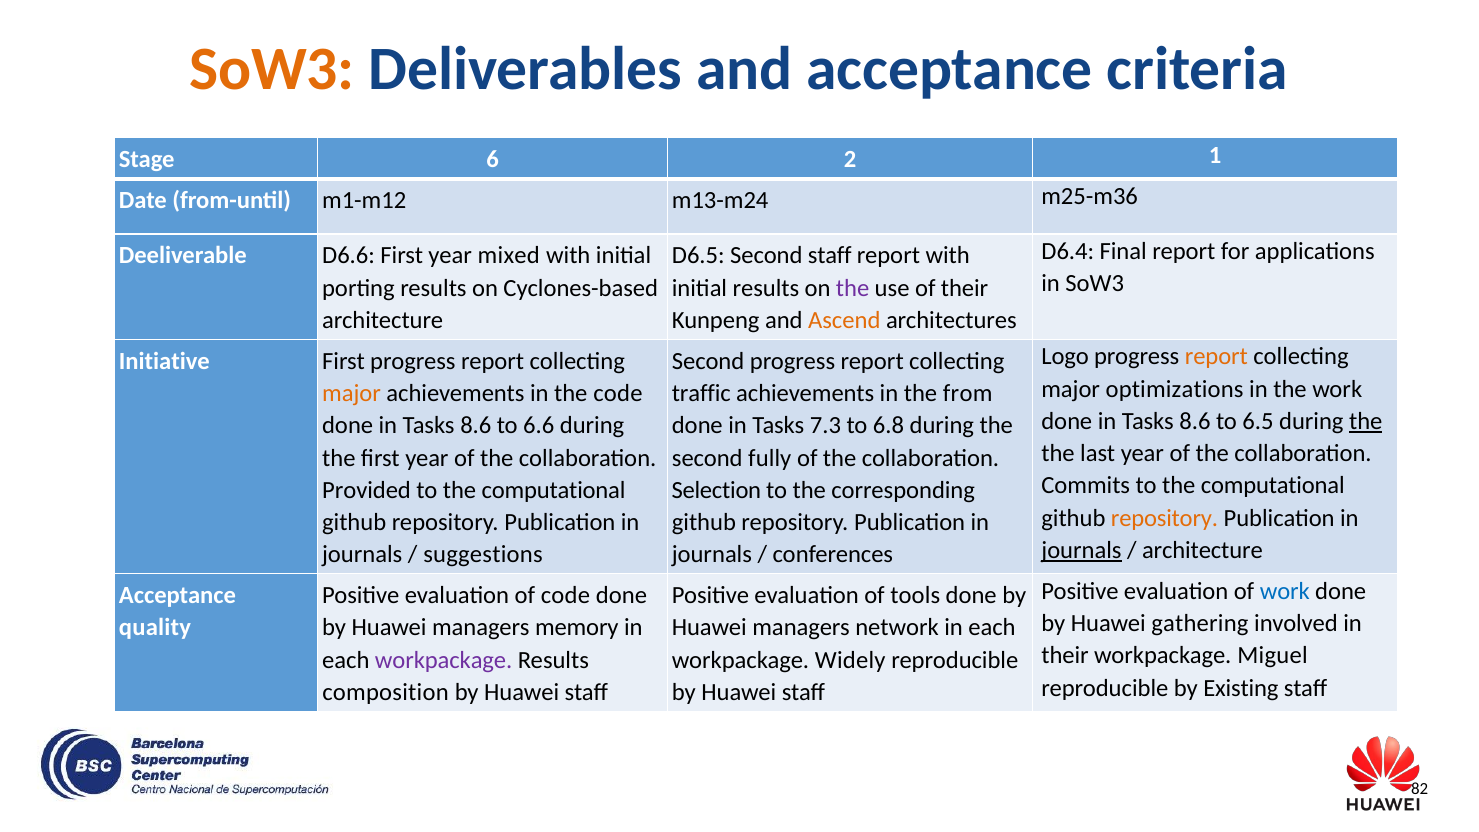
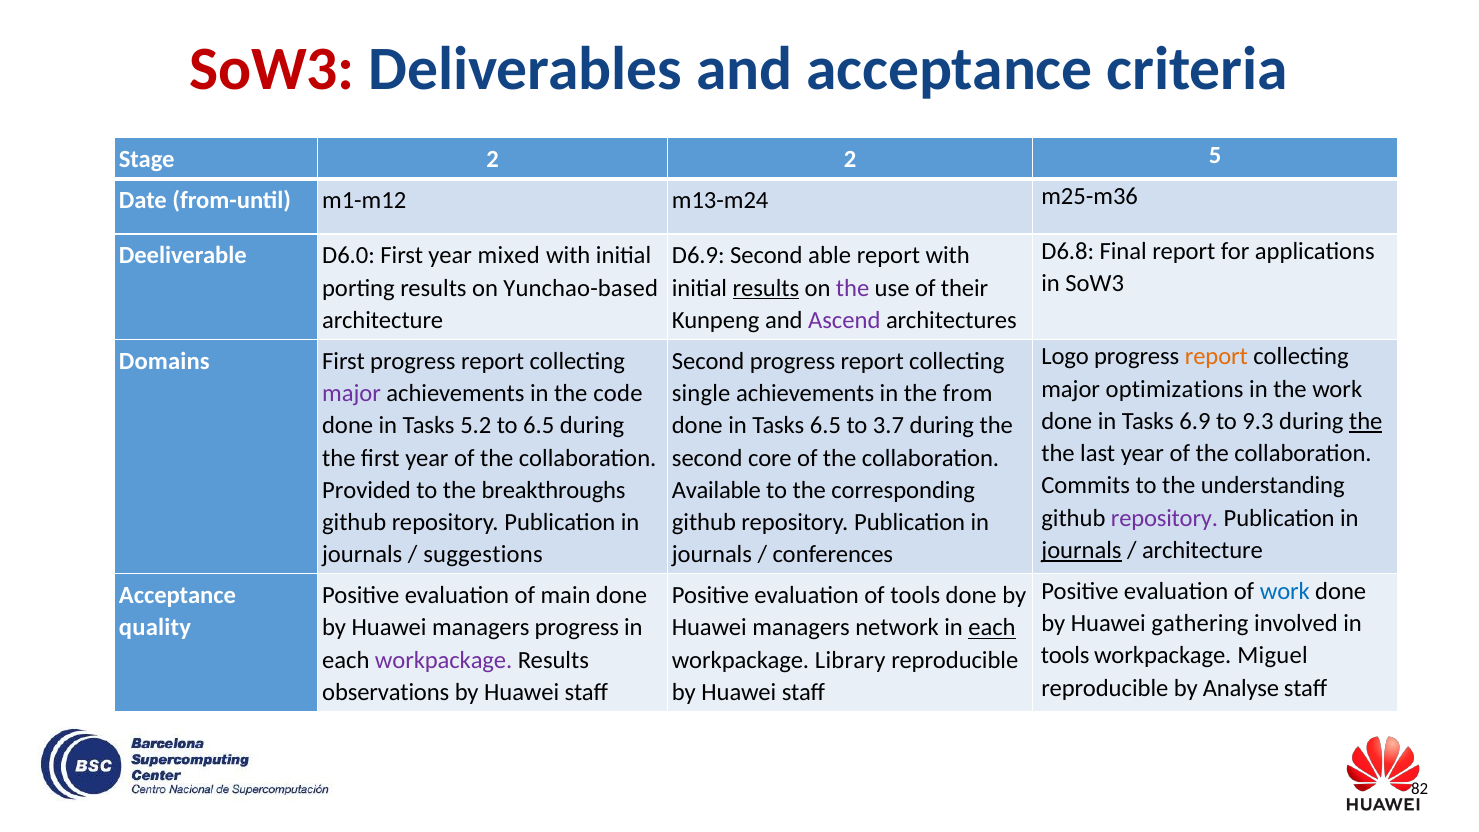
SoW3 colour: orange -> red (272, 69)
Stage 6: 6 -> 2 (493, 159)
1: 1 -> 5 (1215, 155)
D6.4: D6.4 -> D6.8 (1068, 251)
D6.6: D6.6 -> D6.0 (349, 256)
D6.5: D6.5 -> D6.9 (698, 256)
Second staff: staff -> able (830, 256)
Cyclones-based: Cyclones-based -> Yunchao-based (581, 288)
results underline: none -> present (766, 288)
Ascend colour: orange -> purple (844, 320)
Initiative: Initiative -> Domains (164, 361)
major colour: orange -> purple (352, 393)
traffic: traffic -> single (701, 393)
8.6: 8.6 -> 6.9 (1195, 421)
6.5: 6.5 -> 9.3 (1258, 421)
8.6: 8.6 -> 5.2 (476, 426)
to 6.6: 6.6 -> 6.5 (539, 426)
Tasks 7.3: 7.3 -> 6.5 (826, 426)
6.8: 6.8 -> 3.7 (888, 426)
fully: fully -> core (770, 458)
Commits to the computational: computational -> understanding (1273, 486)
computational: computational -> breakthroughs (554, 490)
Selection: Selection -> Available (716, 490)
repository colour: orange -> purple (1164, 518)
of code: code -> main (566, 596)
managers memory: memory -> progress (577, 628)
each underline: none -> present (992, 628)
their: their -> tools (1065, 656)
Widely: Widely -> Library (850, 660)
Existing: Existing -> Analyse (1241, 688)
composition: composition -> observations (386, 692)
